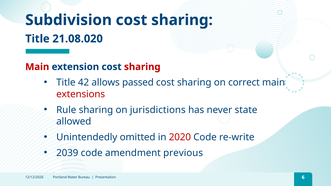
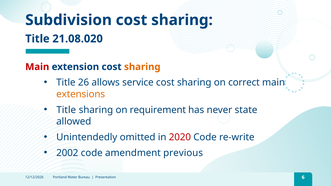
sharing colour: red -> orange (142, 67)
42: 42 -> 26 (84, 83)
passed: passed -> service (138, 83)
extensions colour: red -> orange (81, 94)
Rule: Rule -> Title (66, 110)
jurisdictions: jurisdictions -> requirement (158, 110)
2039: 2039 -> 2002 (67, 153)
